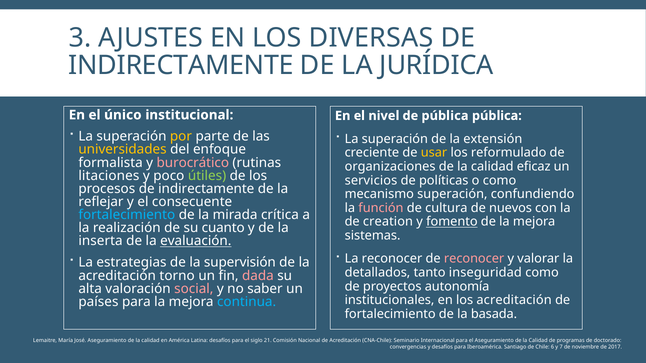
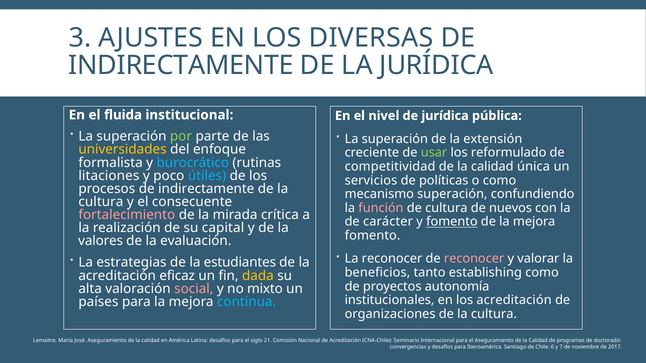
único: único -> fluida (123, 115)
de pública: pública -> jurídica (445, 116)
por colour: yellow -> light green (181, 137)
usar colour: yellow -> light green (434, 153)
burocrático colour: pink -> light blue (193, 163)
organizaciones: organizaciones -> competitividad (390, 167)
eficaz: eficaz -> única (534, 167)
útiles colour: light green -> light blue (207, 176)
reflejar: reflejar -> cultura (101, 202)
fortalecimiento colour: light blue -> pink (127, 215)
creation: creation -> carácter (388, 222)
cuanto: cuanto -> capital (223, 228)
sistemas: sistemas -> fomento (373, 236)
inserta: inserta -> valores (101, 241)
evaluación underline: present -> none (196, 241)
supervisión: supervisión -> estudiantes (240, 263)
detallados: detallados -> beneficios (377, 273)
inseguridad: inseguridad -> establishing (485, 273)
torno: torno -> eficaz (177, 276)
dada colour: pink -> yellow (258, 276)
saber: saber -> mixto (265, 289)
fortalecimiento: fortalecimiento -> organizaciones (390, 314)
basada: basada -> cultura (494, 314)
